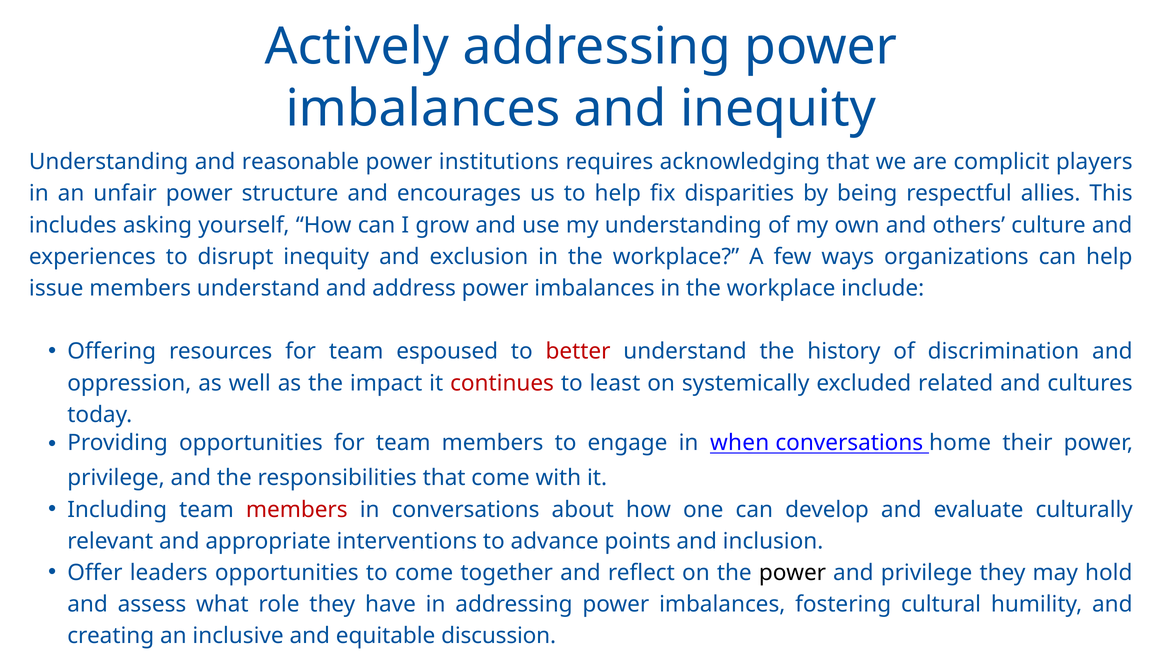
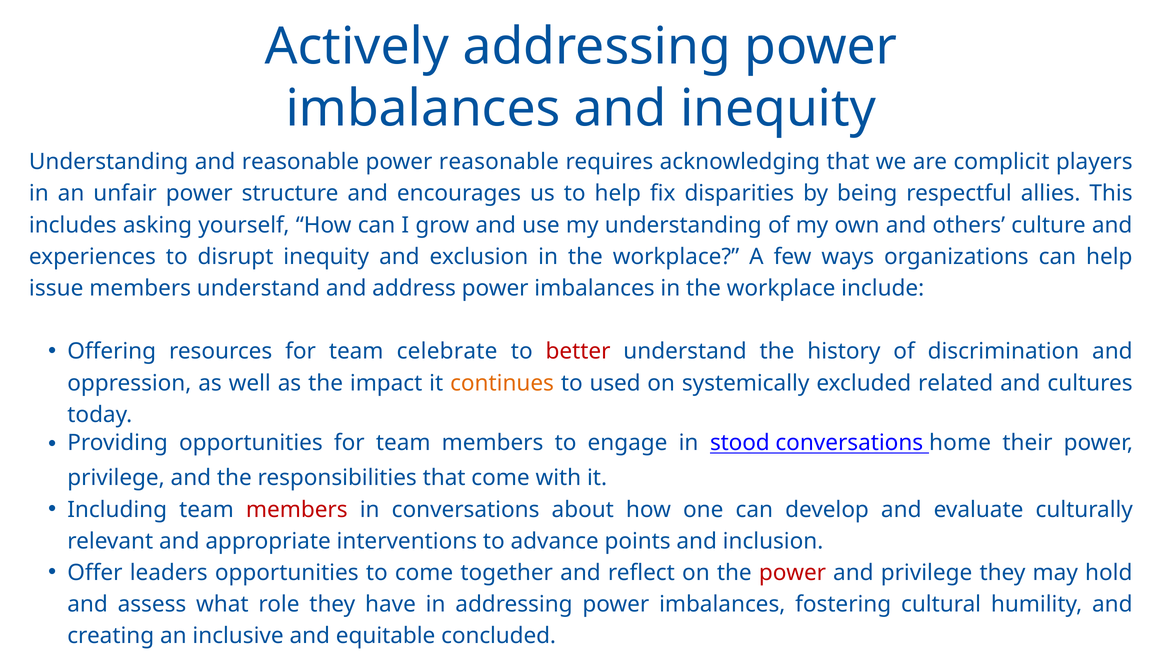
power institutions: institutions -> reasonable (499, 162)
espoused: espoused -> celebrate (447, 352)
continues colour: red -> orange (502, 384)
least: least -> used (615, 384)
when: when -> stood (740, 443)
power colour: black -> red (792, 573)
discussion: discussion -> concluded (499, 637)
